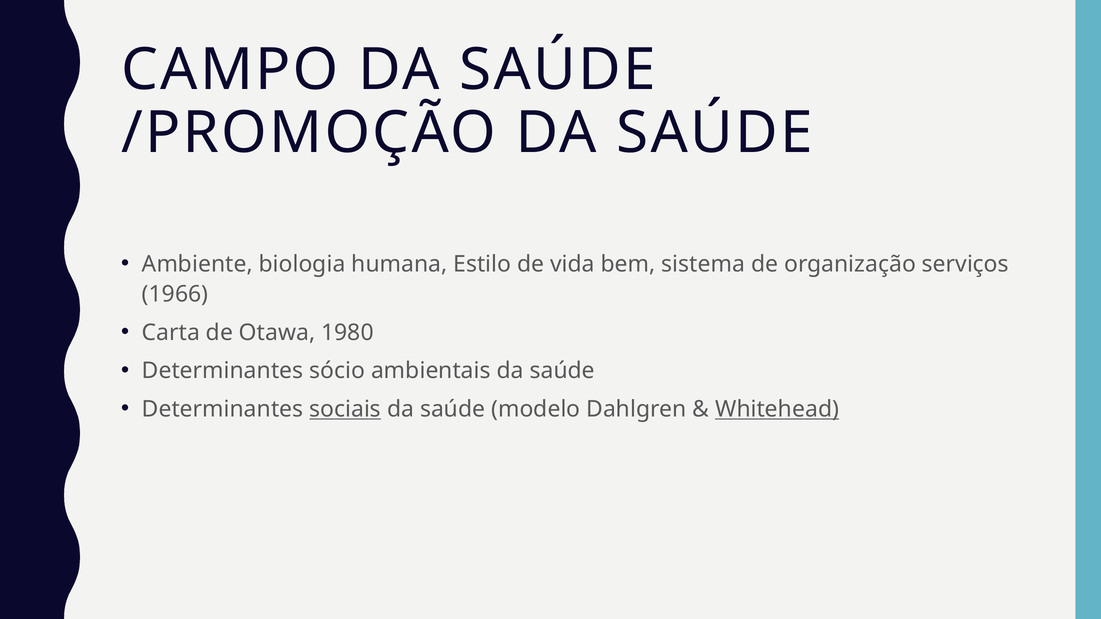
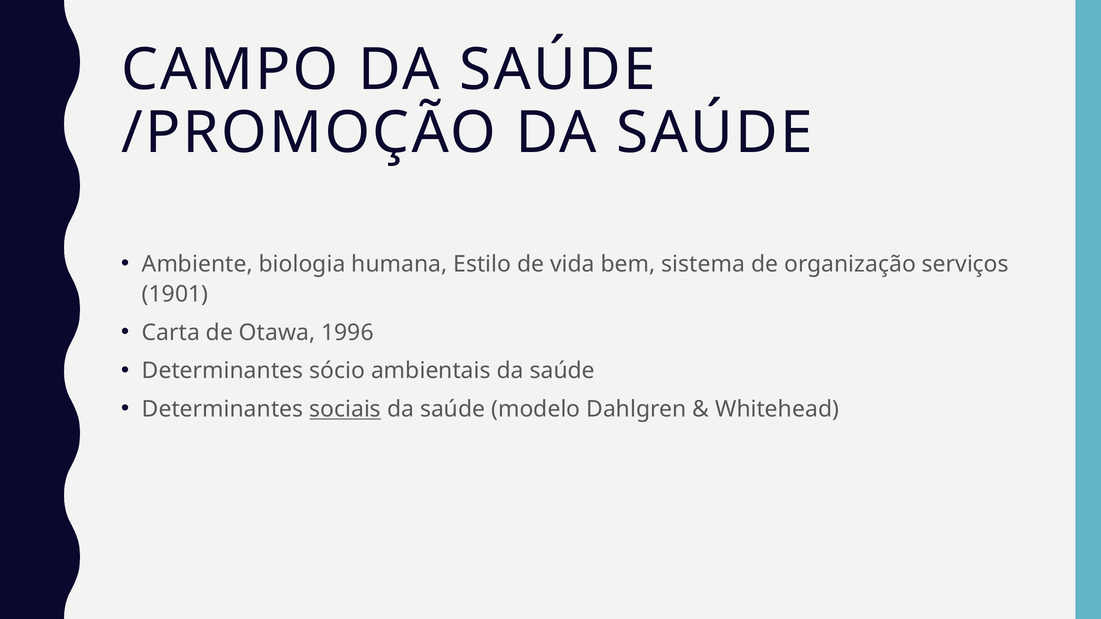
1966: 1966 -> 1901 (175, 295)
1980: 1980 -> 1996 (347, 333)
Whitehead underline: present -> none (777, 409)
